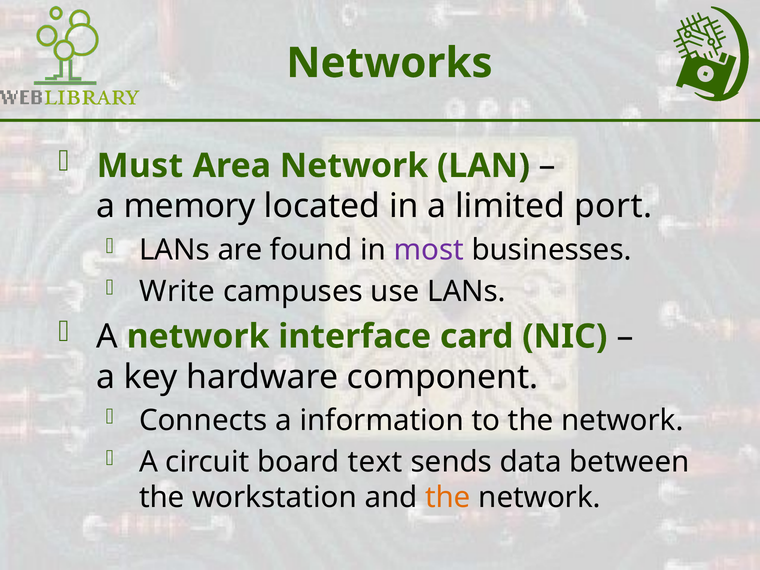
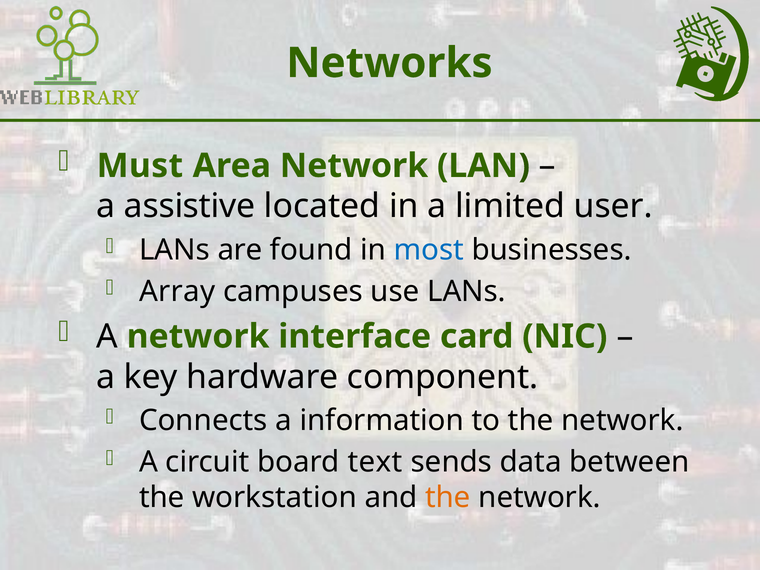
memory: memory -> assistive (190, 206)
port: port -> user (613, 206)
most colour: purple -> blue (429, 250)
Write: Write -> Array (177, 291)
